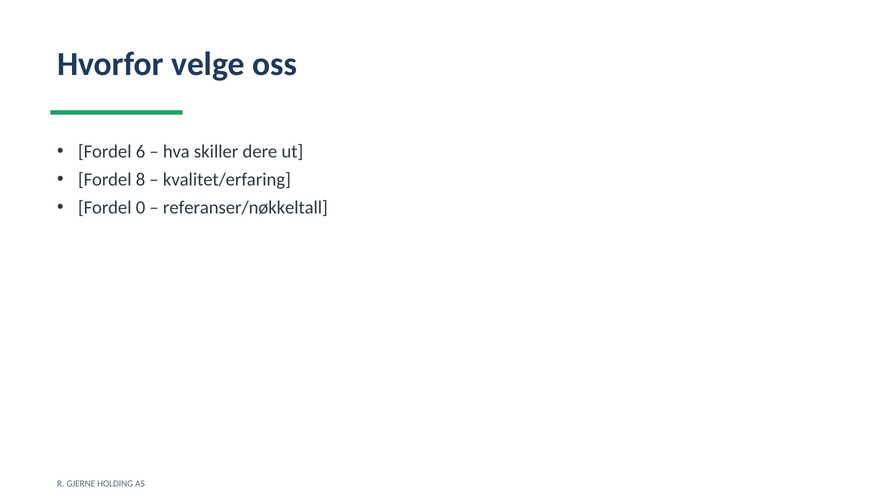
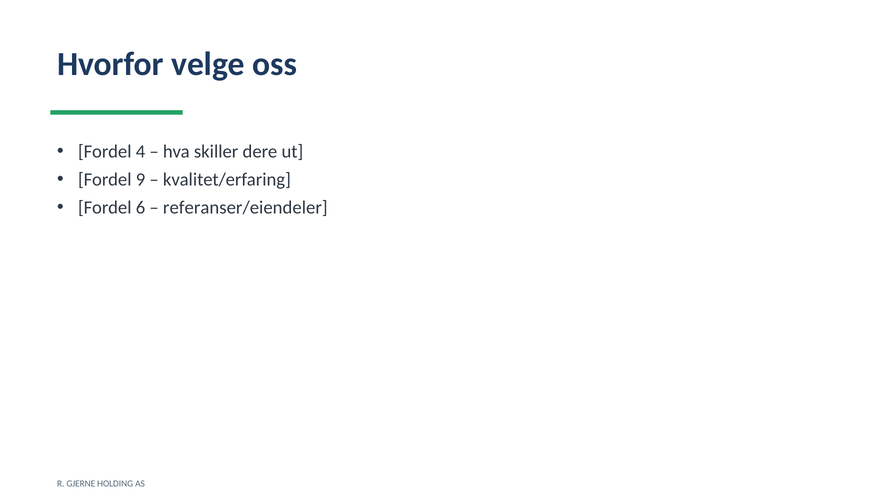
6: 6 -> 4 (141, 152)
8: 8 -> 9 (141, 180)
0: 0 -> 6 (141, 208)
referanser/nøkkeltall: referanser/nøkkeltall -> referanser/eiendeler (245, 208)
